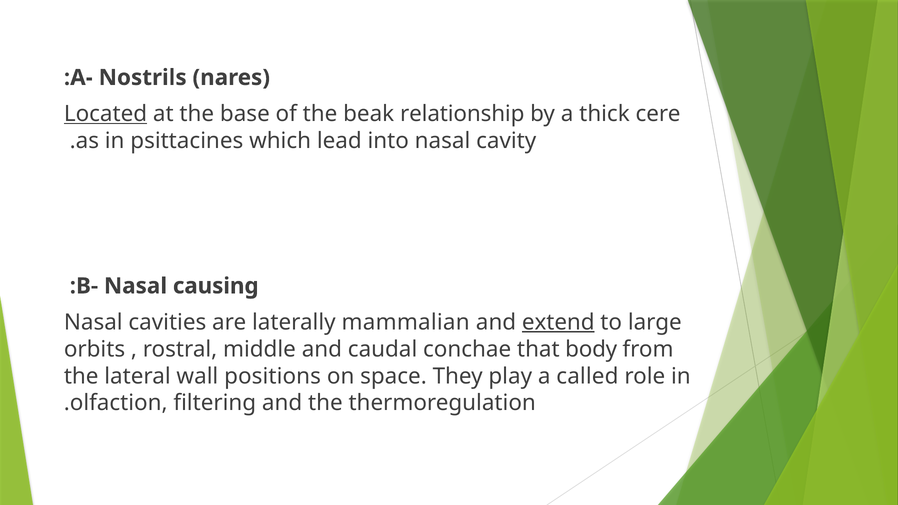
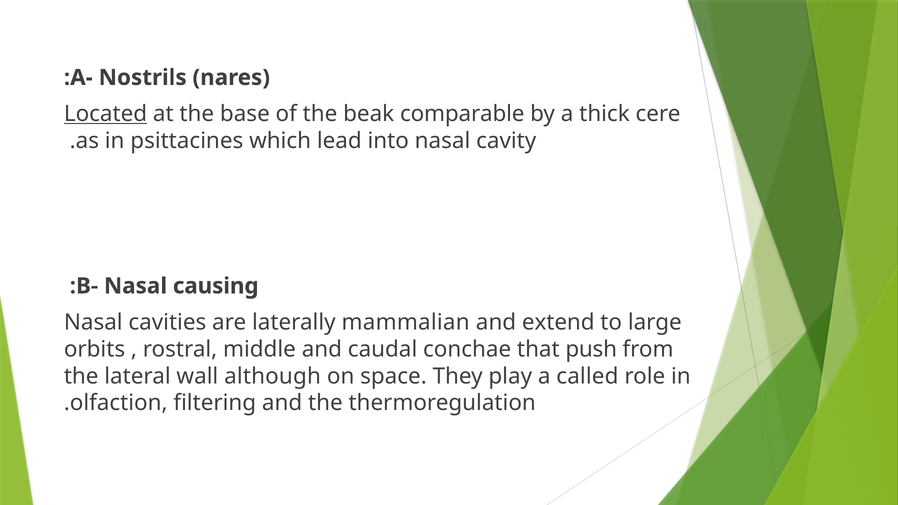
relationship: relationship -> comparable (462, 114)
extend underline: present -> none (558, 322)
body: body -> push (591, 349)
positions: positions -> although (273, 376)
